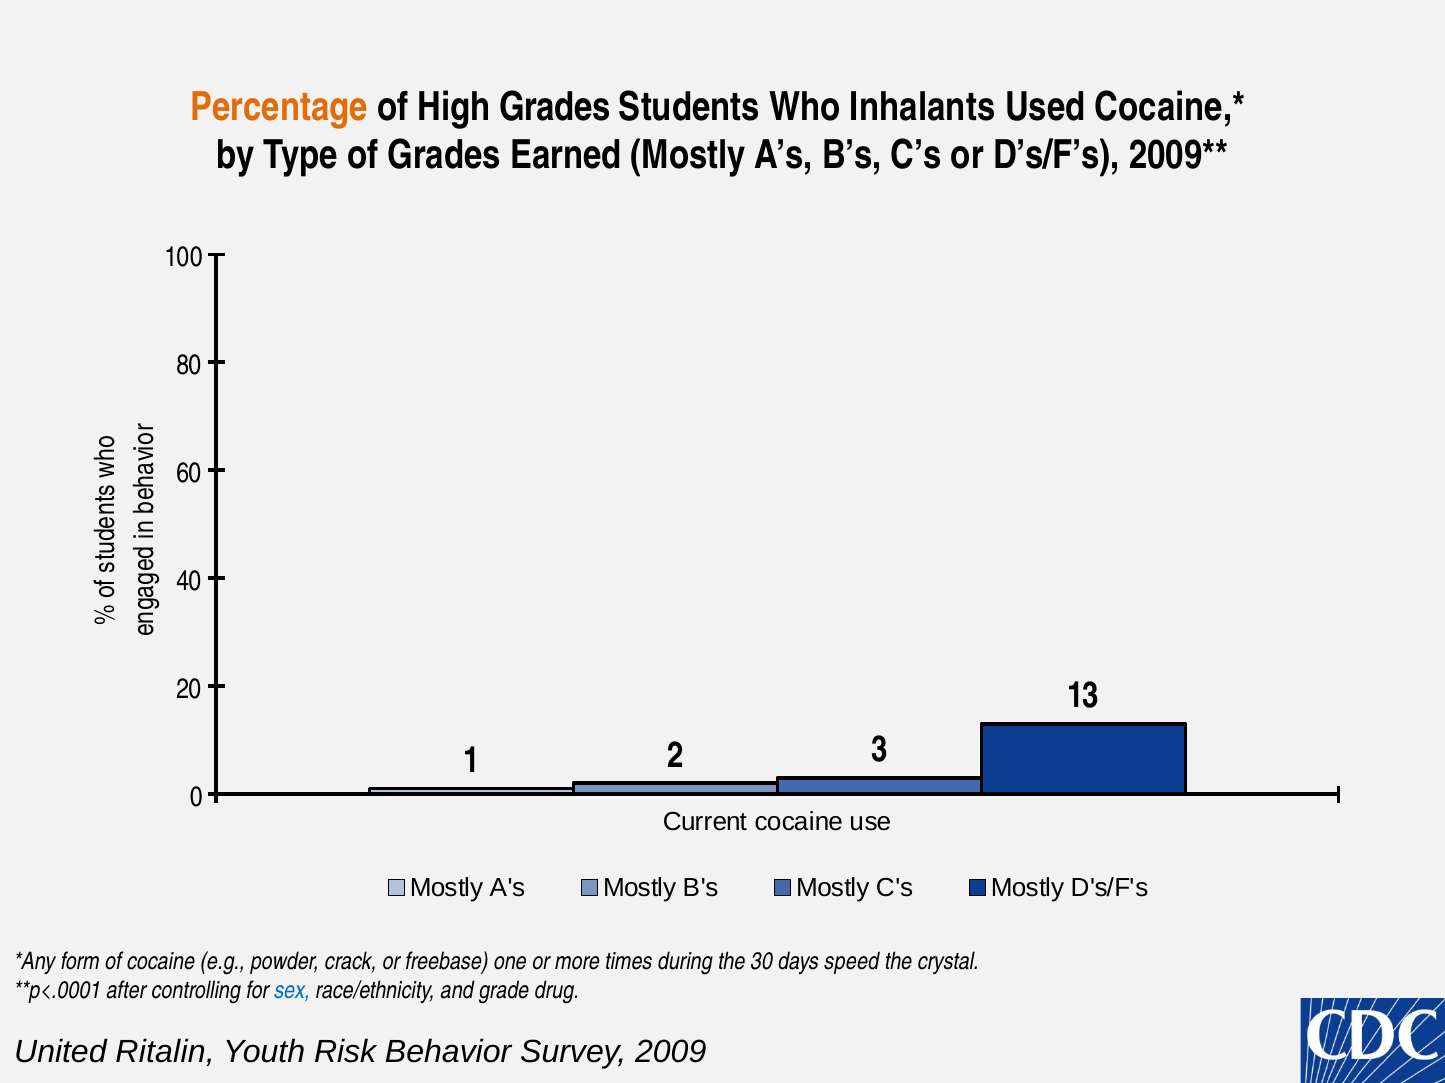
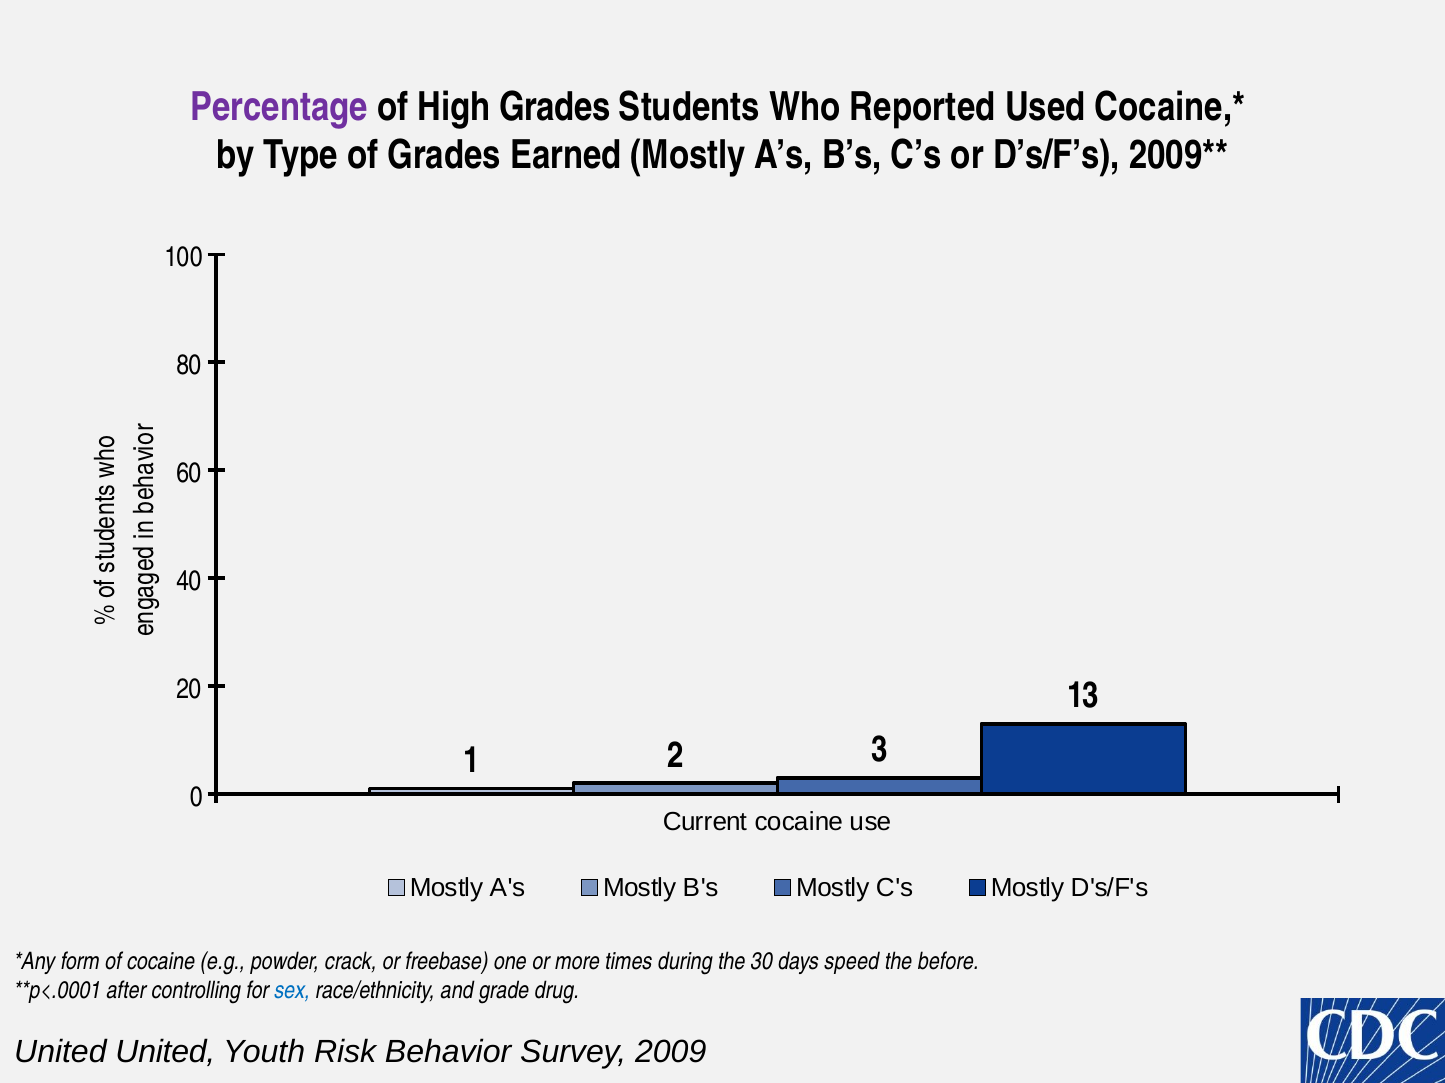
Percentage colour: orange -> purple (279, 108)
Inhalants: Inhalants -> Reported (923, 108)
crystal: crystal -> before (949, 962)
United Ritalin: Ritalin -> United (165, 1052)
